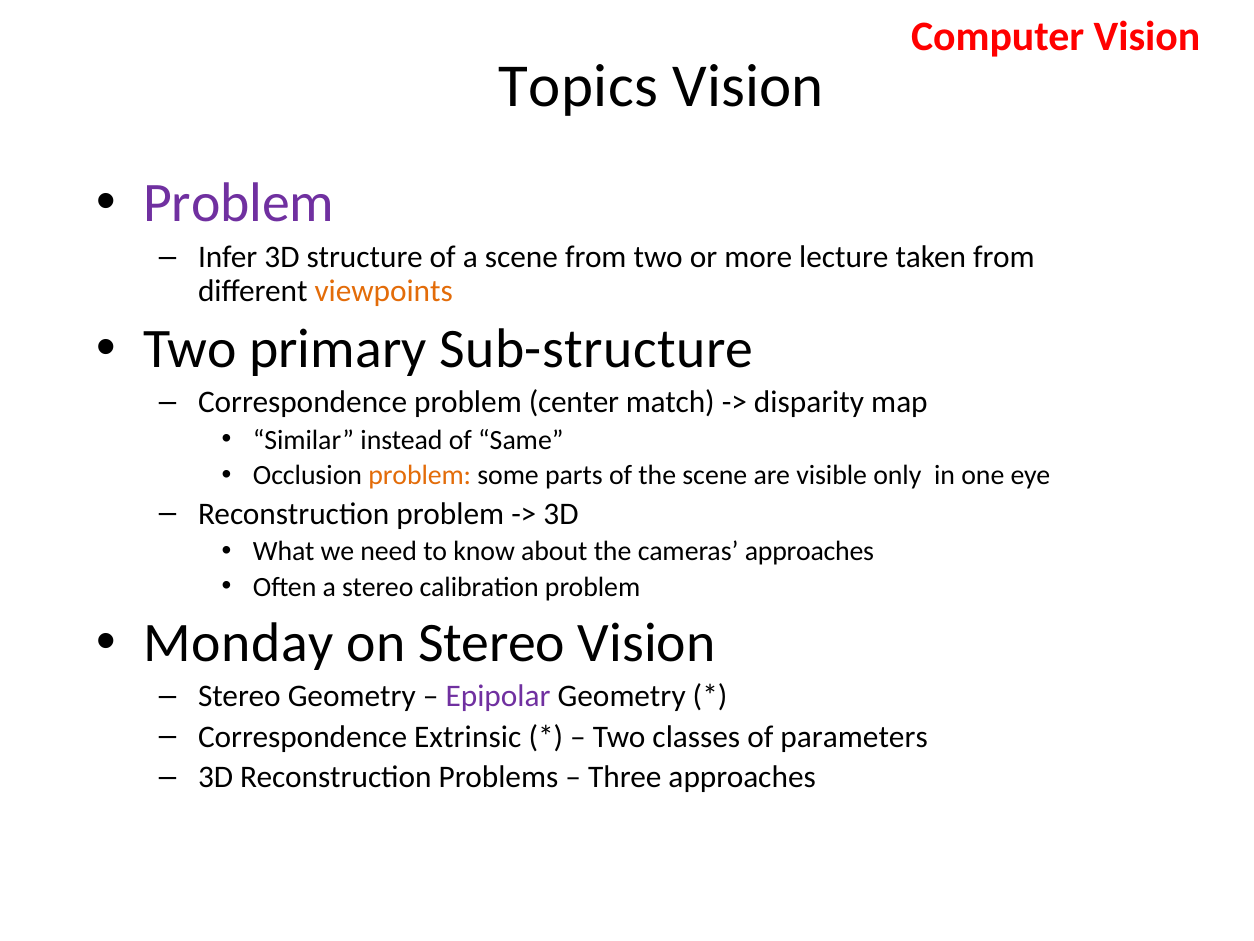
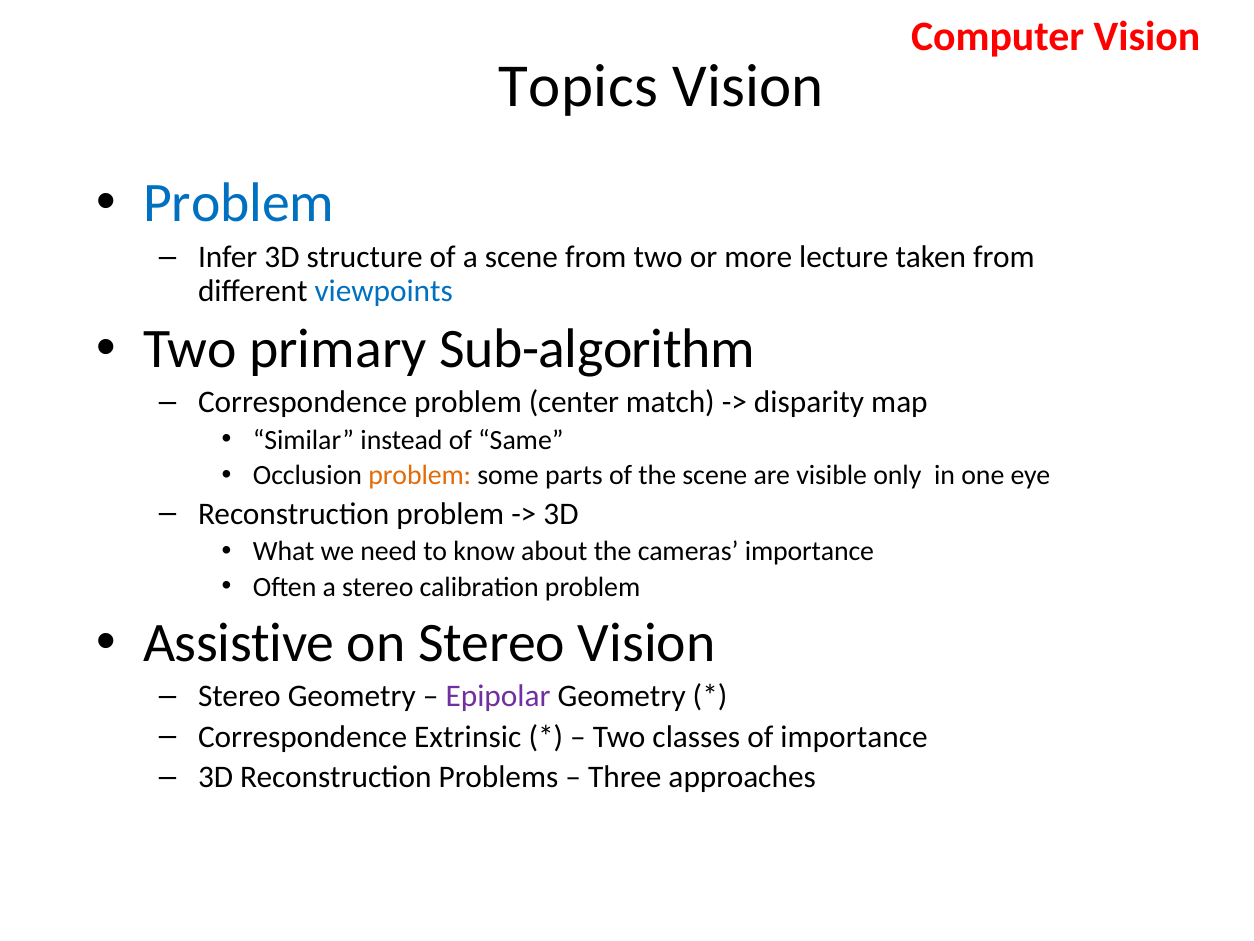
Problem colour: purple -> blue (239, 203)
viewpoints colour: orange -> blue (384, 291)
Sub-structure: Sub-structure -> Sub-algorithm (597, 349)
cameras approaches: approaches -> importance (809, 551)
Monday: Monday -> Assistive (239, 643)
of parameters: parameters -> importance (854, 736)
